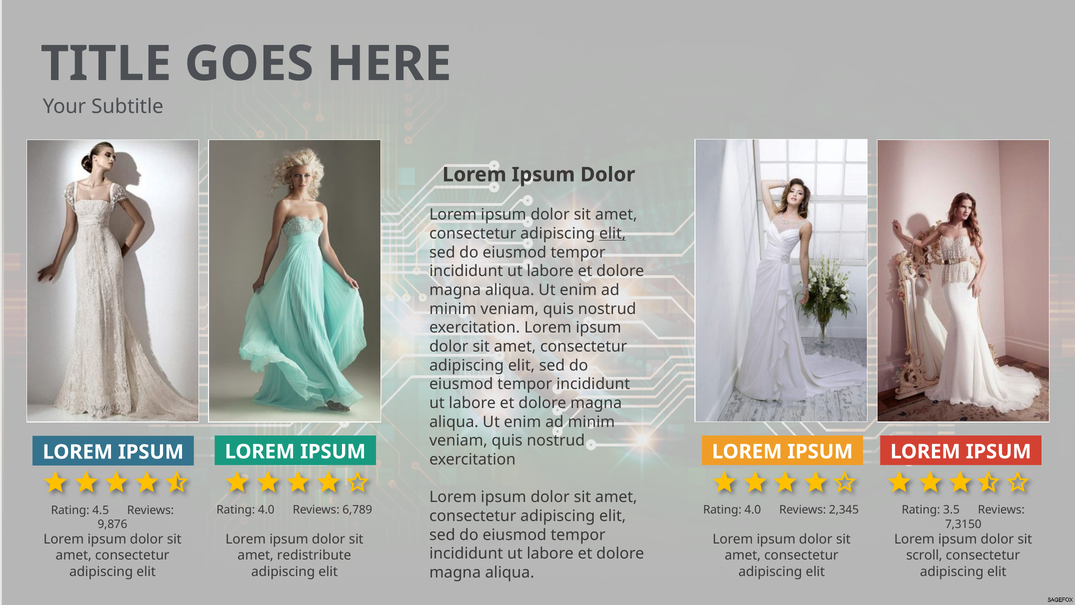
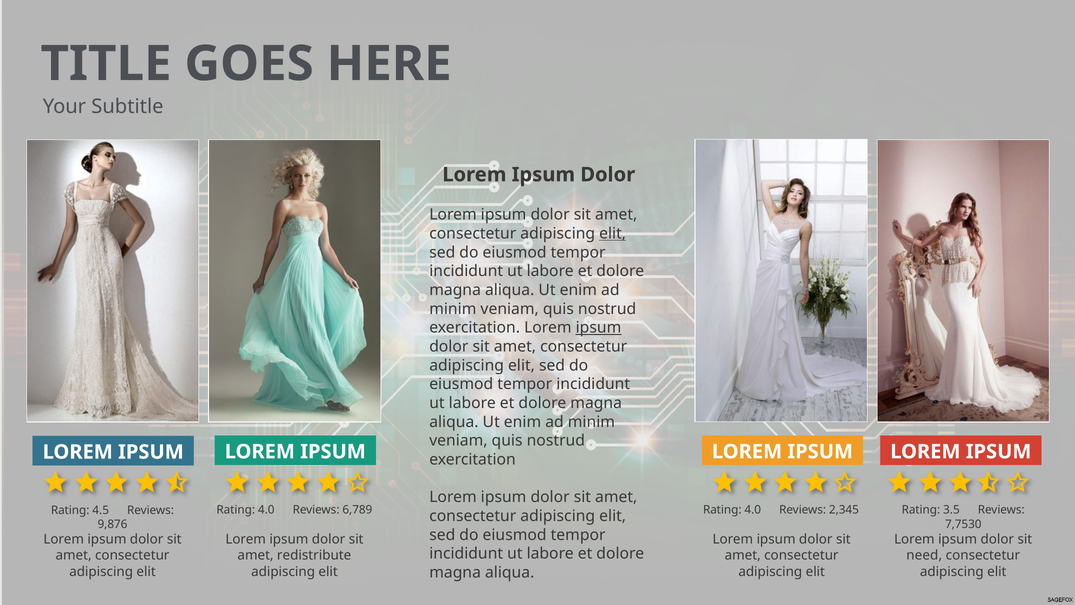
ipsum underline: none -> present (598, 328)
7,3150: 7,3150 -> 7,7530 (963, 524)
scroll: scroll -> need (924, 555)
